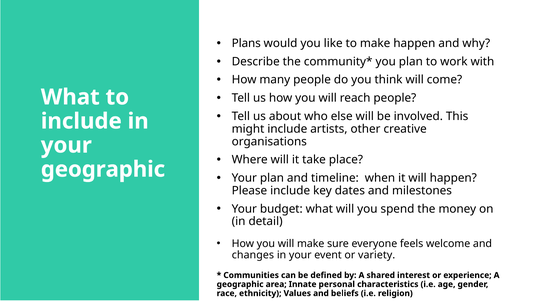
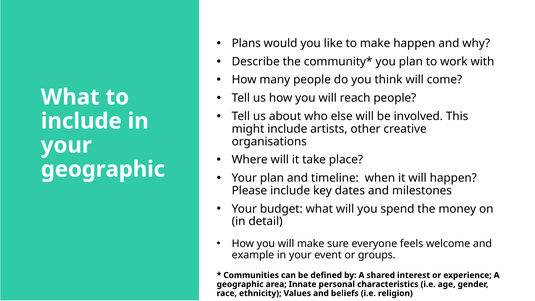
changes: changes -> example (253, 255)
variety: variety -> groups (377, 255)
